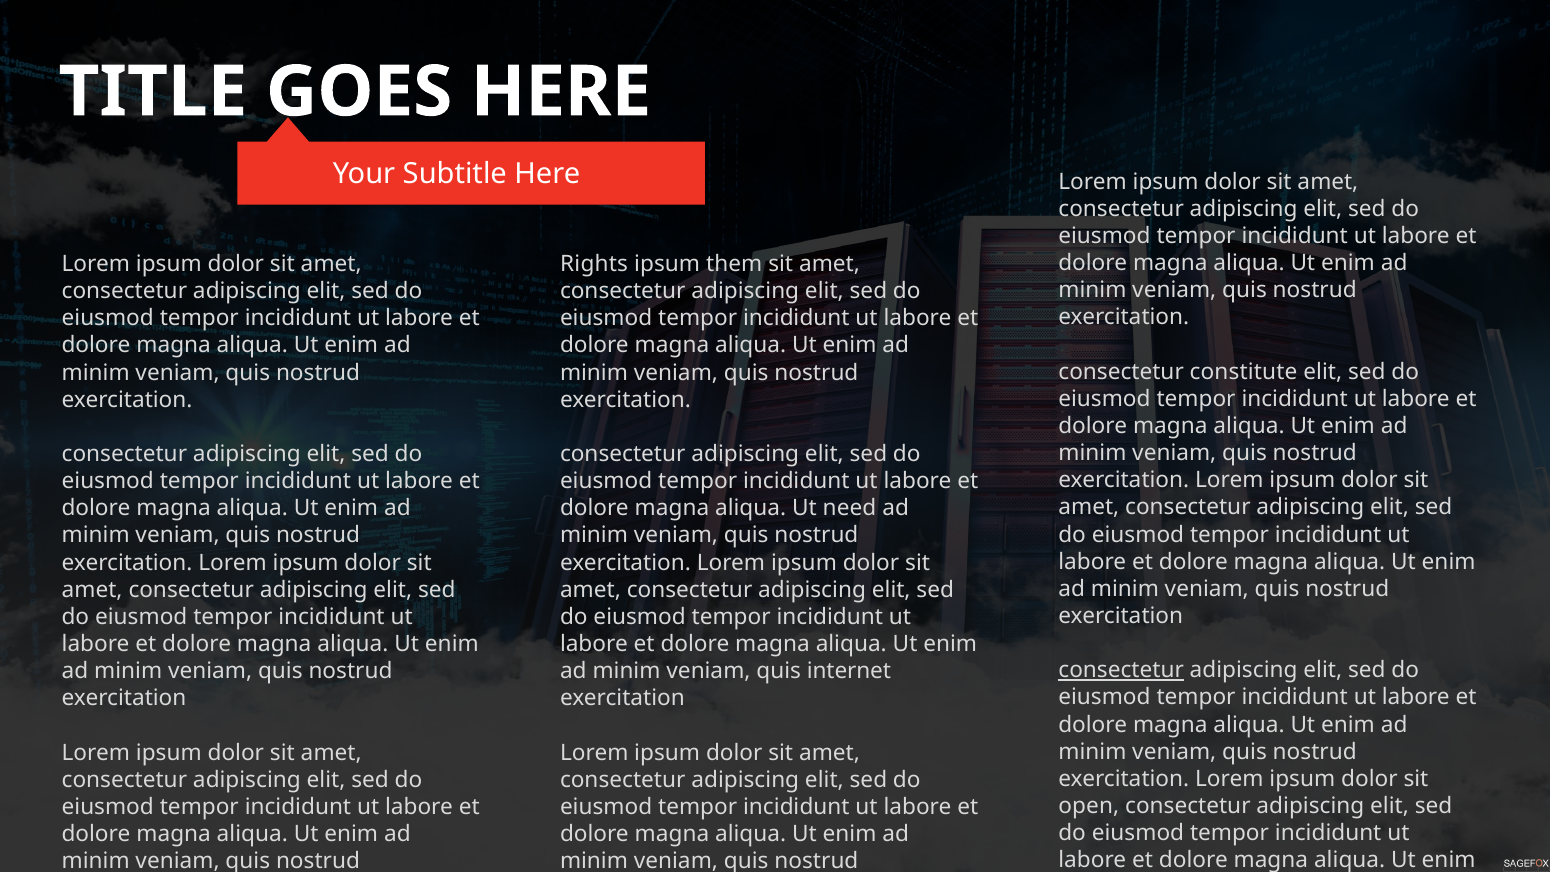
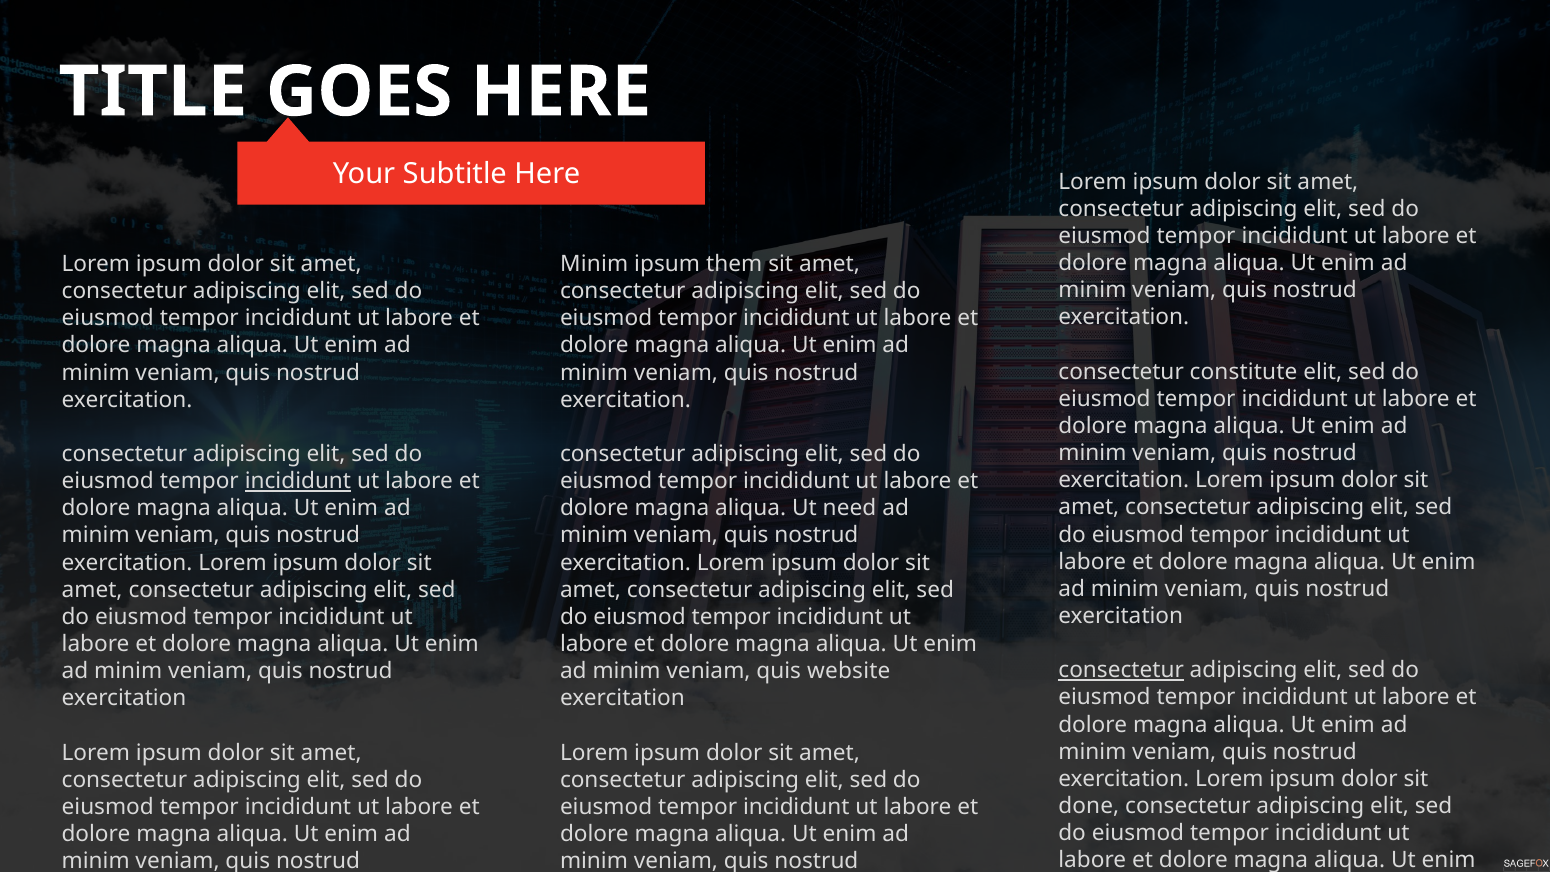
Rights: Rights -> Minim (594, 264)
incididunt underline: none -> present (298, 481)
internet: internet -> website (849, 671)
open: open -> done (1089, 806)
